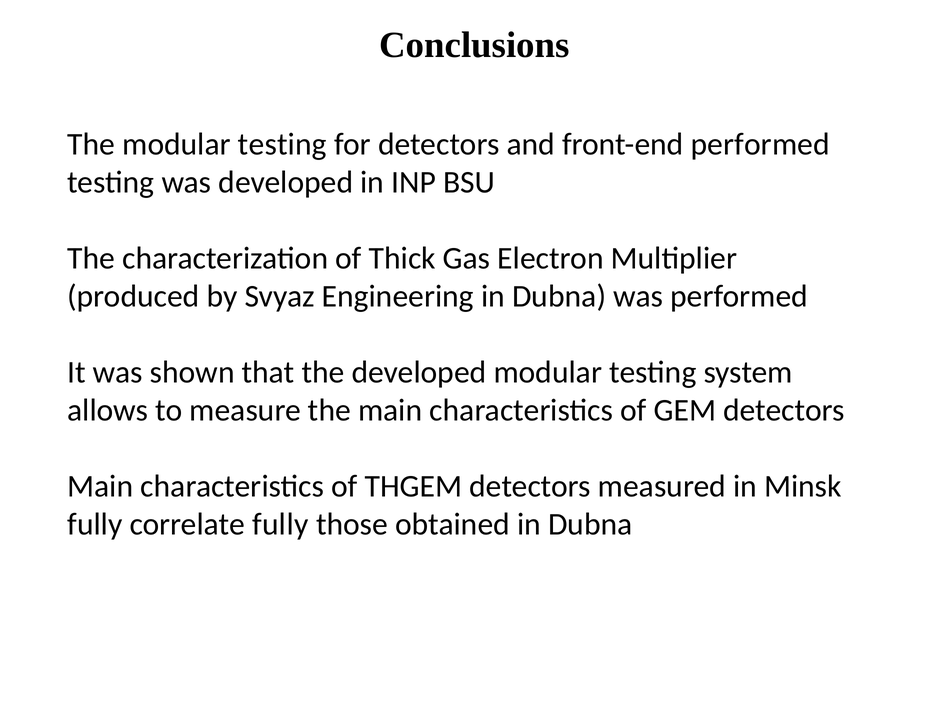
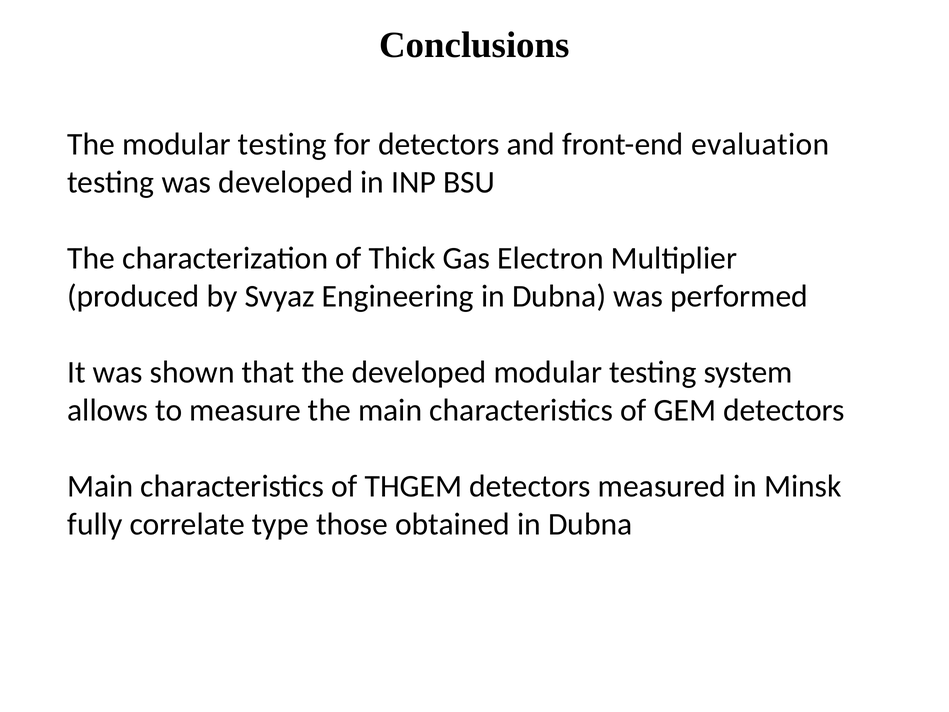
front-end performed: performed -> evaluation (760, 144)
correlate fully: fully -> type (280, 524)
